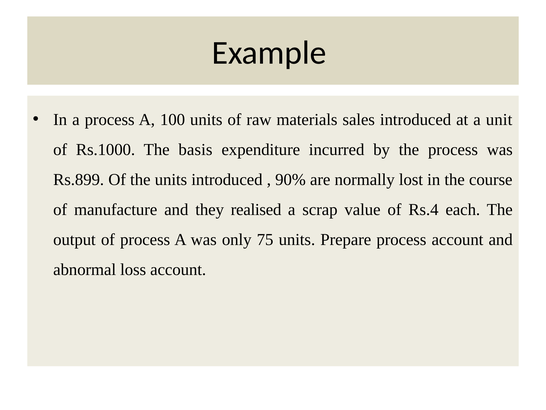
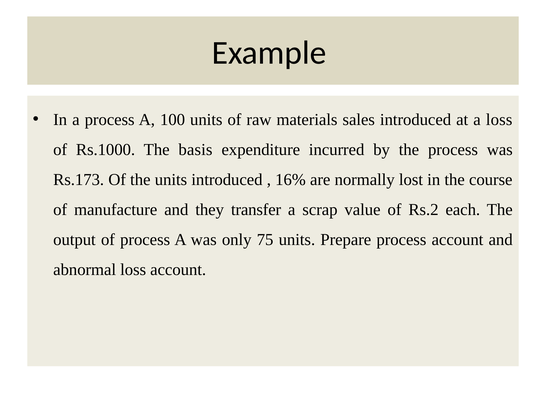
a unit: unit -> loss (499, 119)
Rs.899: Rs.899 -> Rs.173 (79, 179)
90%: 90% -> 16% (291, 179)
realised: realised -> transfer (256, 209)
Rs.4: Rs.4 -> Rs.2 (423, 209)
